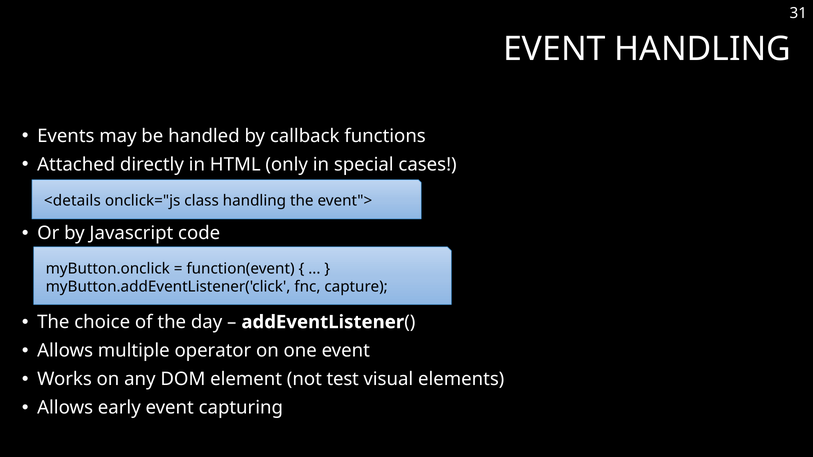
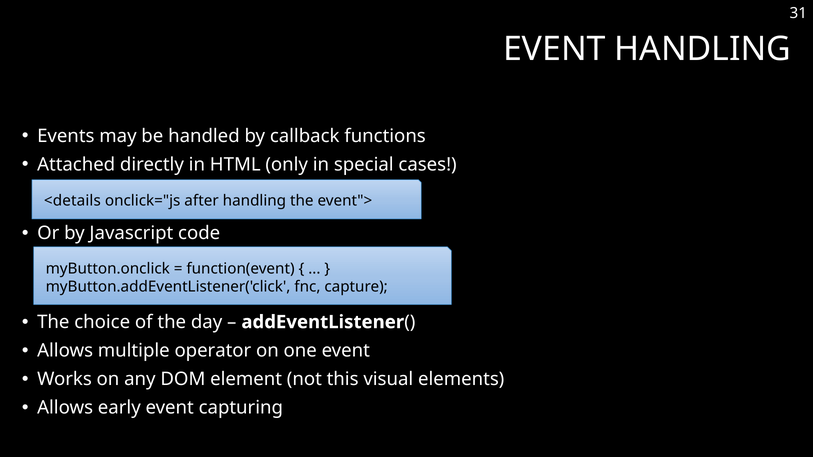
class: class -> after (202, 201)
test: test -> this (343, 379)
